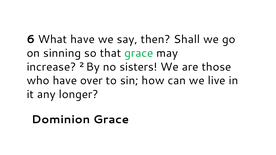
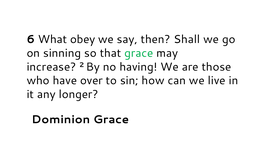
What have: have -> obey (83, 39)
sisters: sisters -> having (138, 67)
